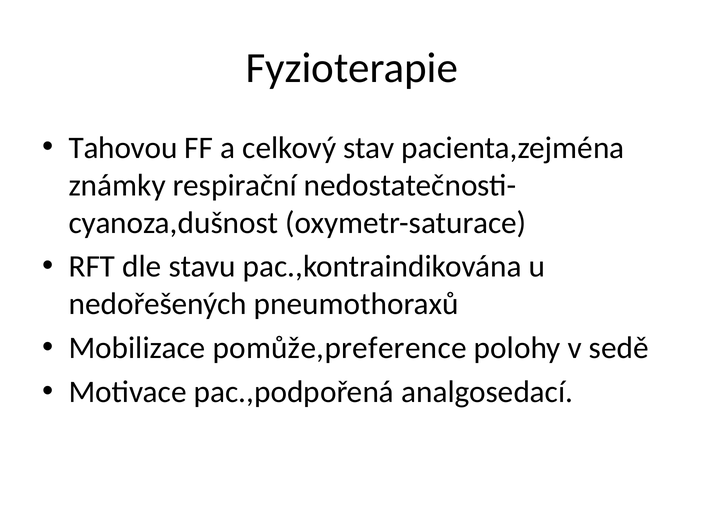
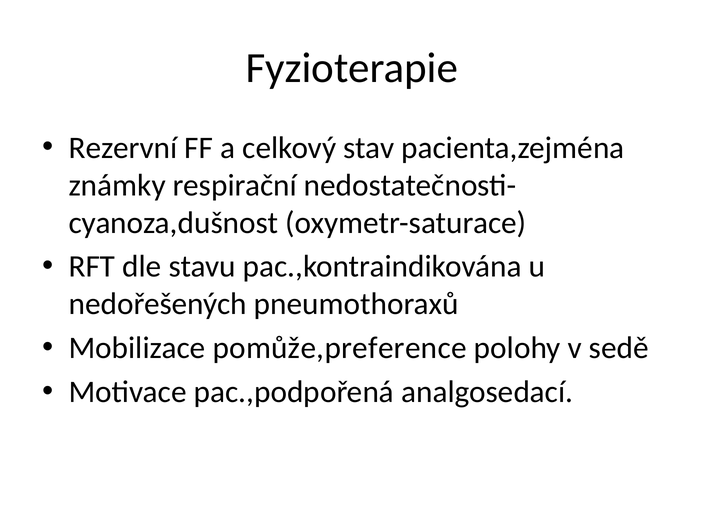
Tahovou: Tahovou -> Rezervní (123, 148)
